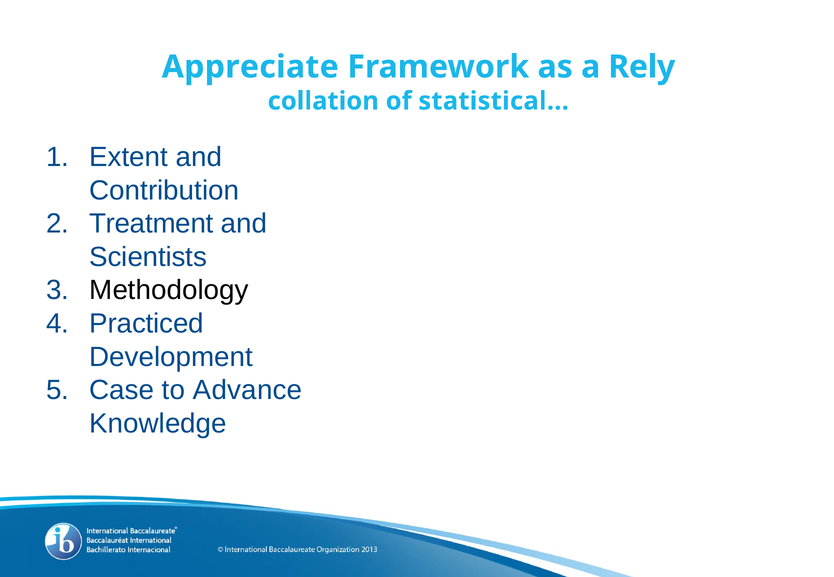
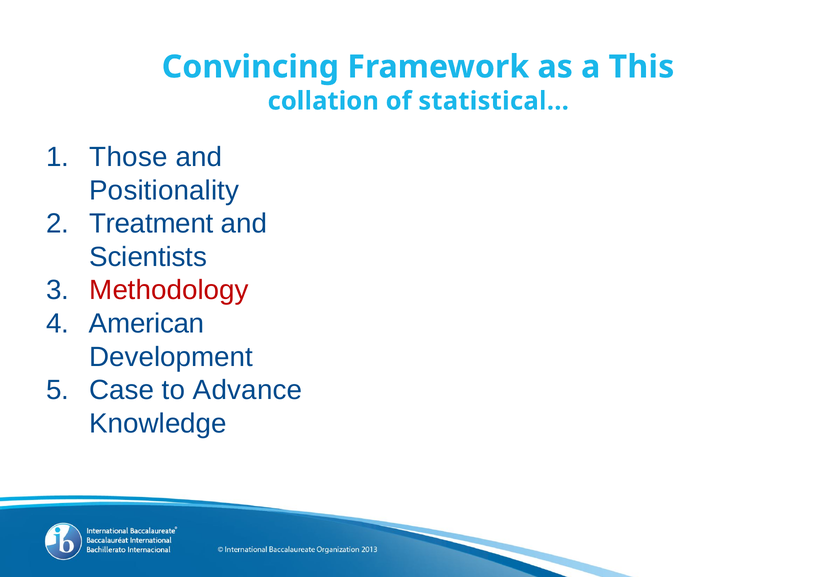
Appreciate: Appreciate -> Convincing (250, 67)
Rely: Rely -> This (641, 67)
Extent: Extent -> Those (129, 157)
Contribution: Contribution -> Positionality (164, 190)
Methodology colour: black -> red (169, 290)
Practiced: Practiced -> American (147, 324)
